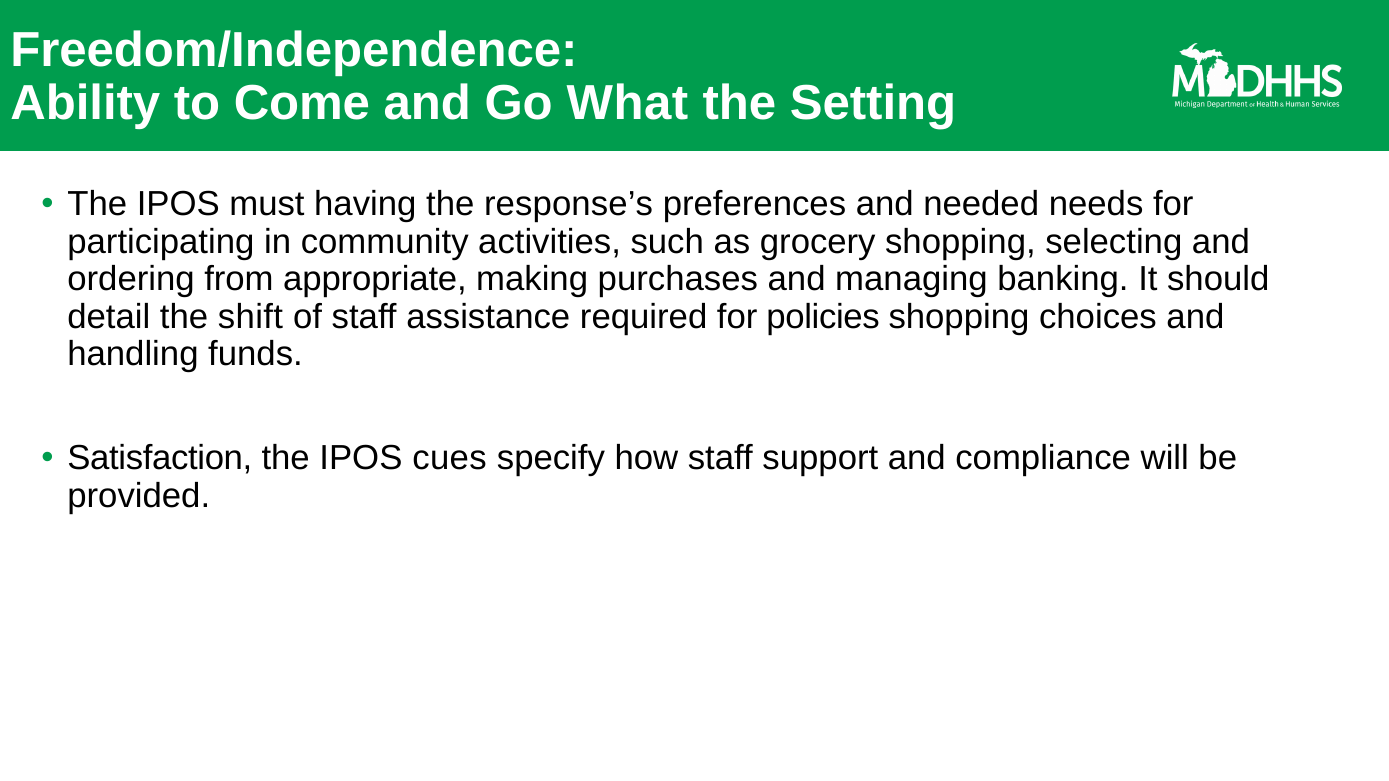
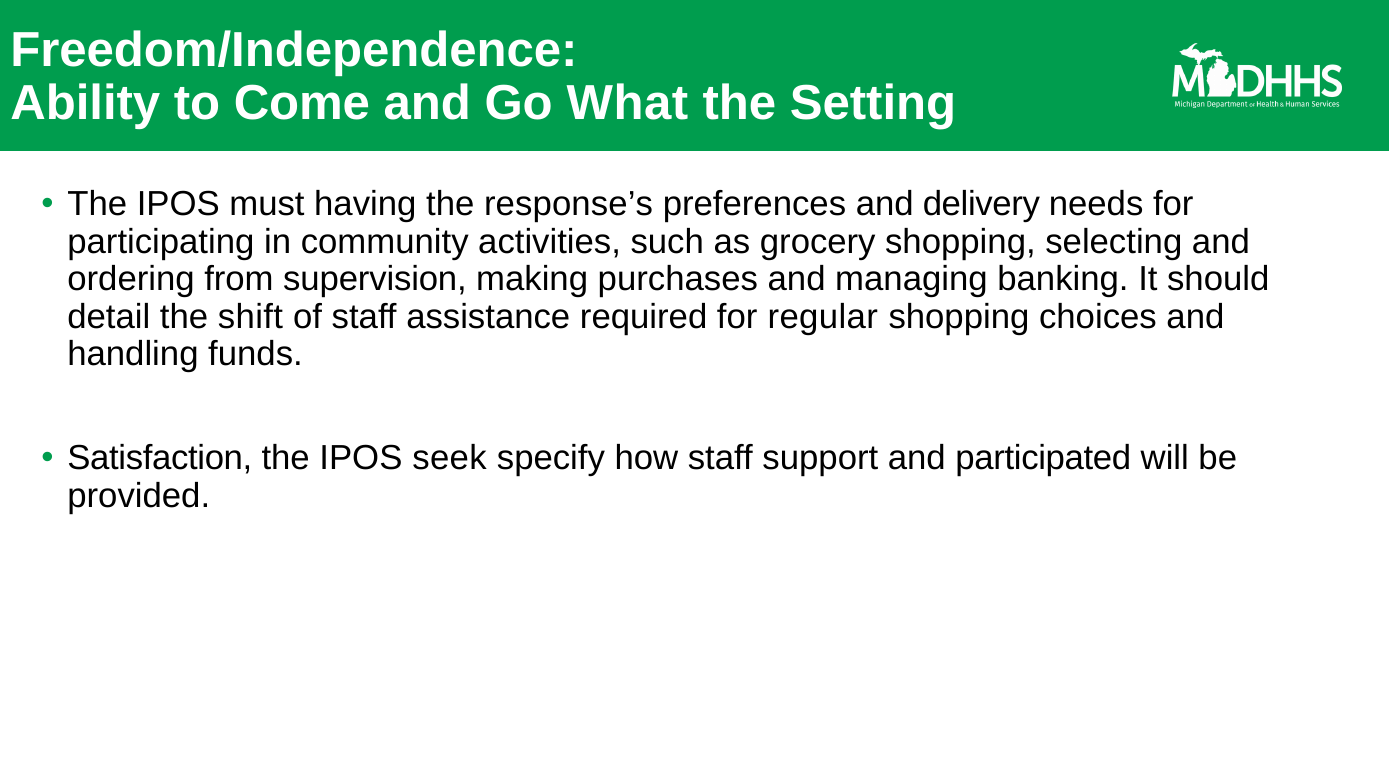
needed: needed -> delivery (981, 204)
appropriate: appropriate -> supervision (375, 279)
policies: policies -> regular (823, 317)
cues: cues -> seek (449, 458)
compliance: compliance -> participated (1043, 458)
